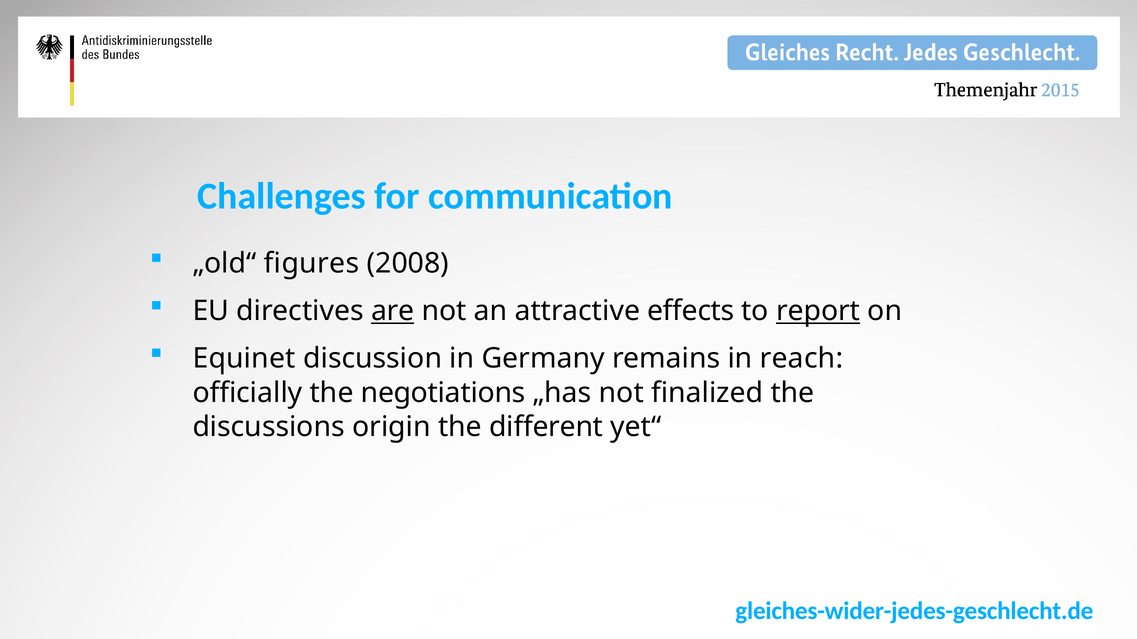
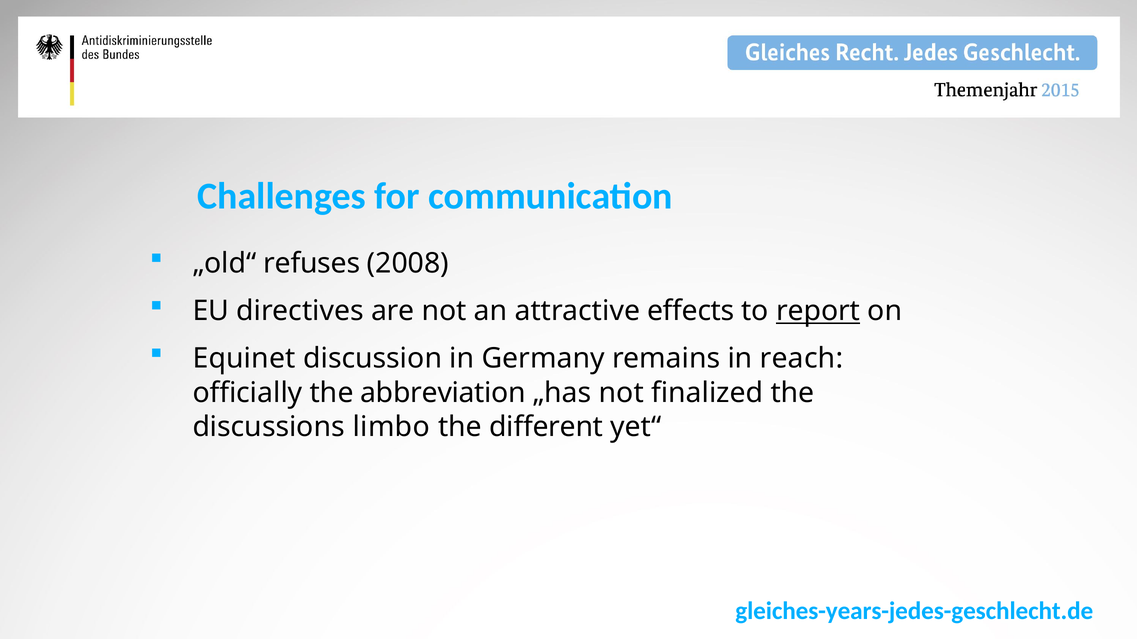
figures: figures -> refuses (312, 264)
are underline: present -> none (393, 311)
negotiations: negotiations -> abbreviation (443, 393)
origin: origin -> limbo (391, 427)
gleiches-wider-jedes-geschlecht.de: gleiches-wider-jedes-geschlecht.de -> gleiches-years-jedes-geschlecht.de (914, 611)
